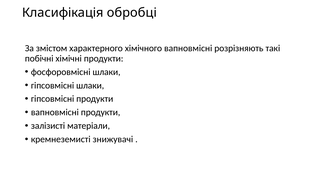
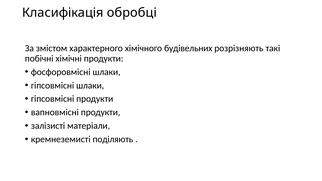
хімічного вапновмісні: вапновмісні -> будівельних (188, 48)
знижувачі: знижувачі -> поділяють (113, 139)
